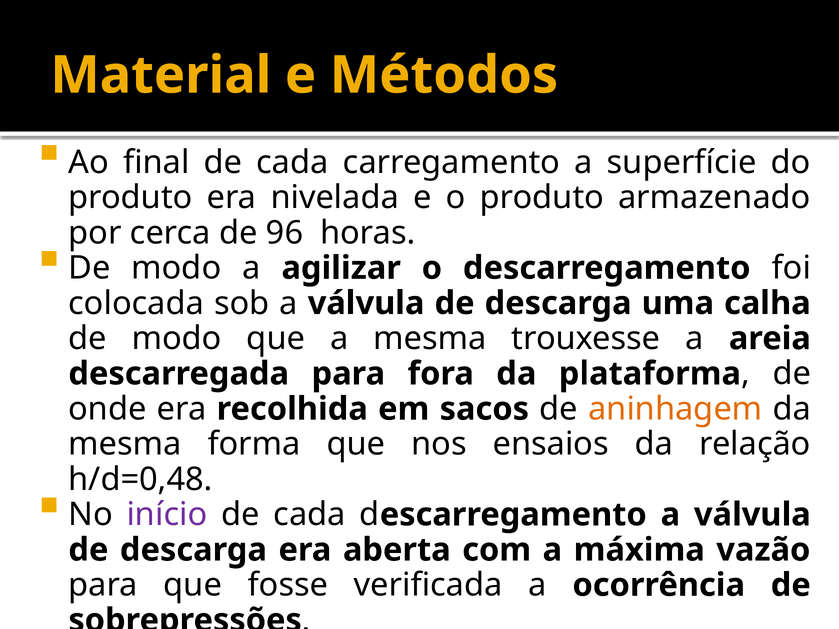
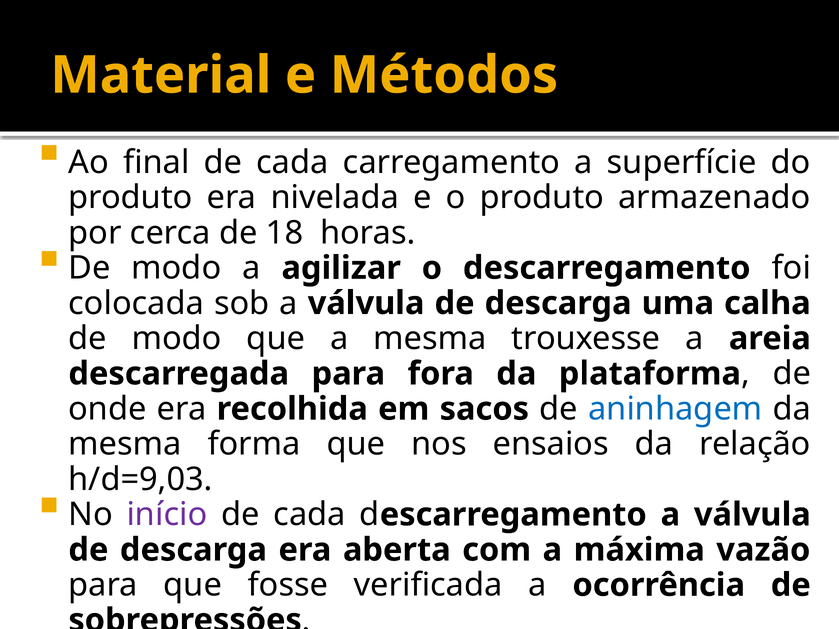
96: 96 -> 18 (285, 233)
aninhagem colour: orange -> blue (675, 409)
h/d=0,48: h/d=0,48 -> h/d=9,03 (140, 480)
